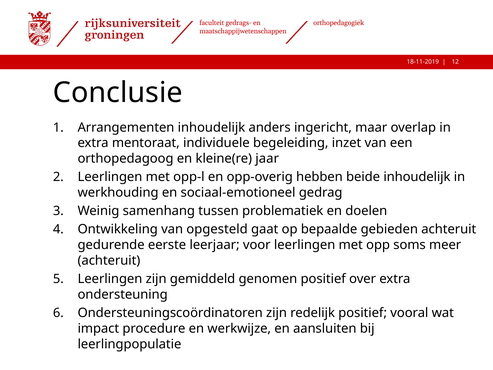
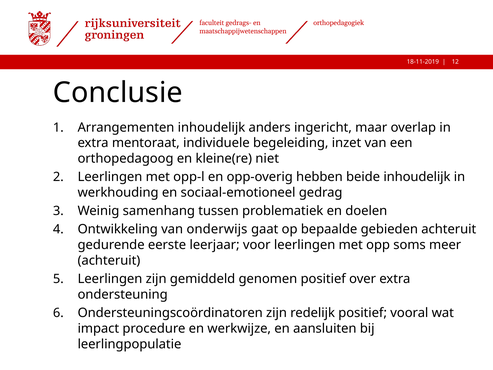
jaar: jaar -> niet (267, 159)
opgesteld: opgesteld -> onderwijs (217, 229)
